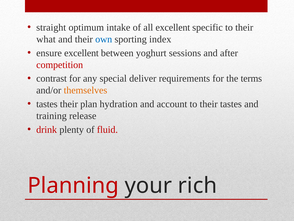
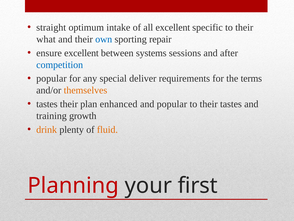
index: index -> repair (160, 39)
yoghurt: yoghurt -> systems (151, 53)
competition colour: red -> blue (60, 65)
contrast: contrast -> popular (51, 78)
hydration: hydration -> enhanced (119, 104)
and account: account -> popular (172, 104)
release: release -> growth (83, 116)
drink colour: red -> orange (47, 129)
fluid colour: red -> orange (107, 129)
rich: rich -> first (198, 185)
